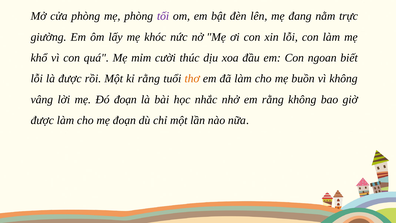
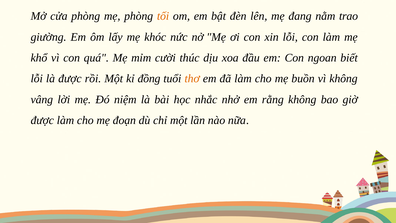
tối colour: purple -> orange (163, 16)
trực: trực -> trao (349, 16)
kỉ rằng: rằng -> đồng (149, 79)
Đó đoạn: đoạn -> niệm (125, 99)
